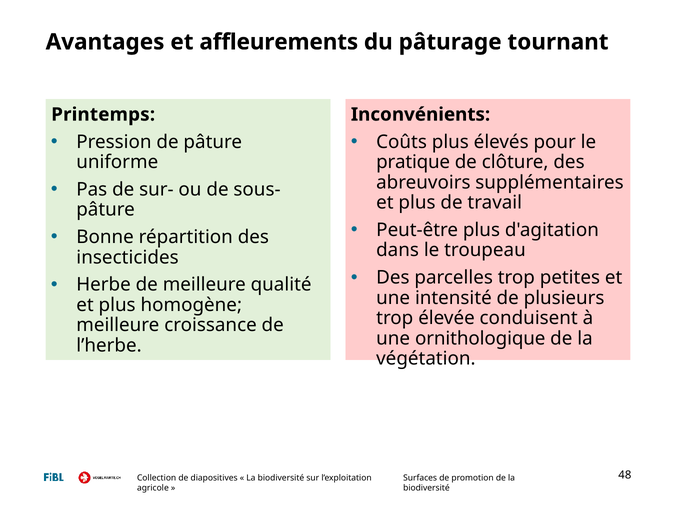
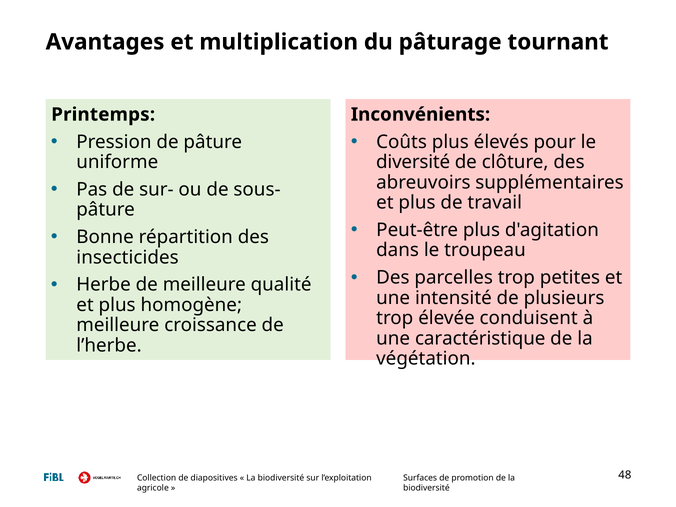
affleurements: affleurements -> multiplication (279, 42)
pratique: pratique -> diversité (413, 162)
ornithologique: ornithologique -> caractéristique (480, 338)
